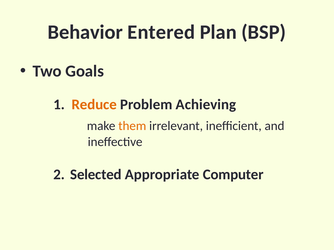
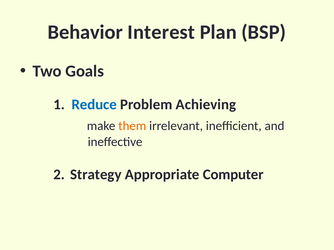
Entered: Entered -> Interest (161, 32)
Reduce colour: orange -> blue (94, 105)
Selected: Selected -> Strategy (96, 175)
